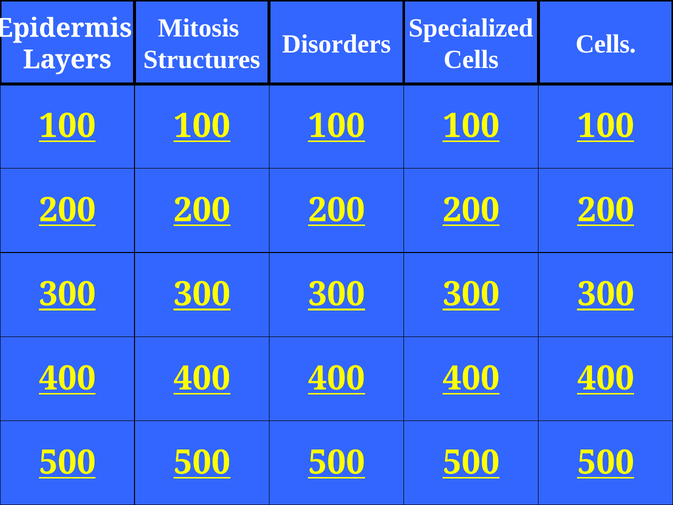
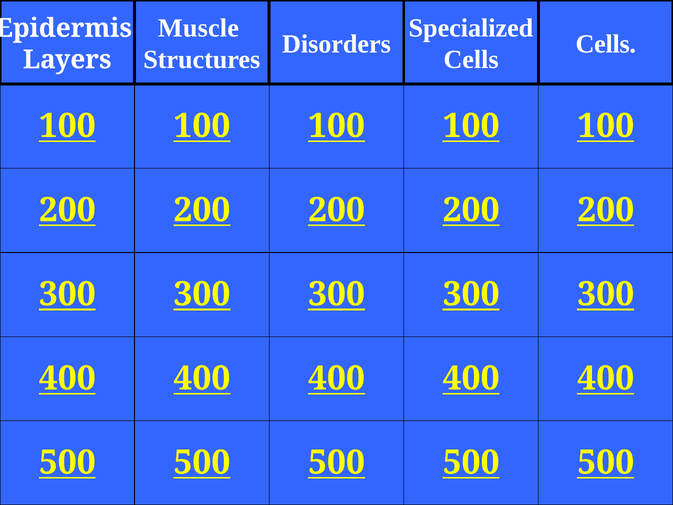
Mitosis: Mitosis -> Muscle (198, 28)
